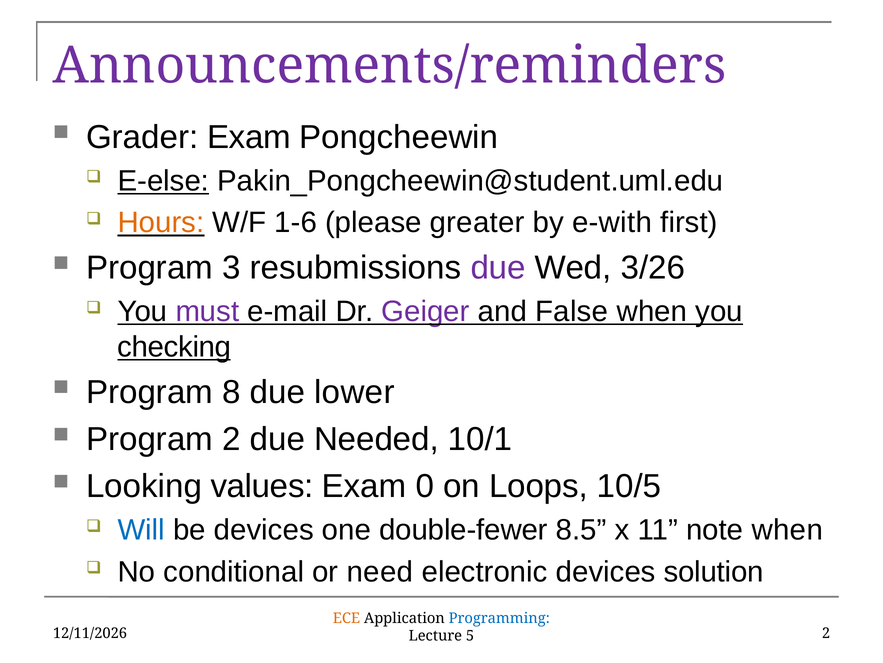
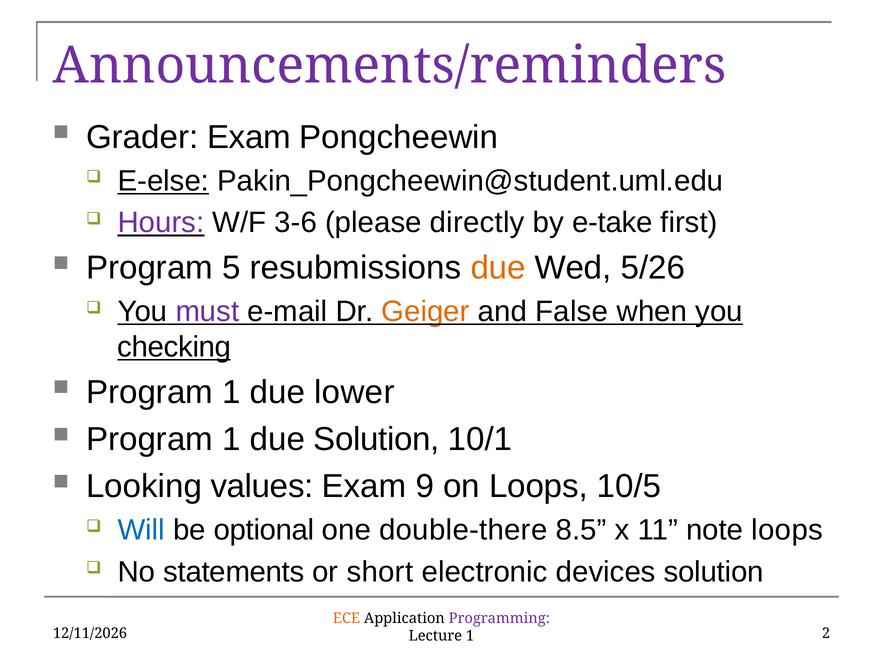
Hours colour: orange -> purple (161, 222)
1-6: 1-6 -> 3-6 (296, 222)
greater: greater -> directly (477, 222)
e-with: e-with -> e-take (612, 222)
3: 3 -> 5 (231, 267)
due colour: purple -> orange (498, 267)
3/26: 3/26 -> 5/26 (653, 267)
Geiger colour: purple -> orange (426, 311)
8: 8 -> 1 (231, 392)
2: 2 -> 1 (231, 439)
due Needed: Needed -> Solution (377, 439)
0: 0 -> 9 (425, 486)
be devices: devices -> optional (264, 530)
double-fewer: double-fewer -> double-there (463, 530)
note when: when -> loops (787, 530)
conditional: conditional -> statements (234, 571)
need: need -> short (380, 571)
Programming colour: blue -> purple (499, 618)
Lecture 5: 5 -> 1 (470, 635)
